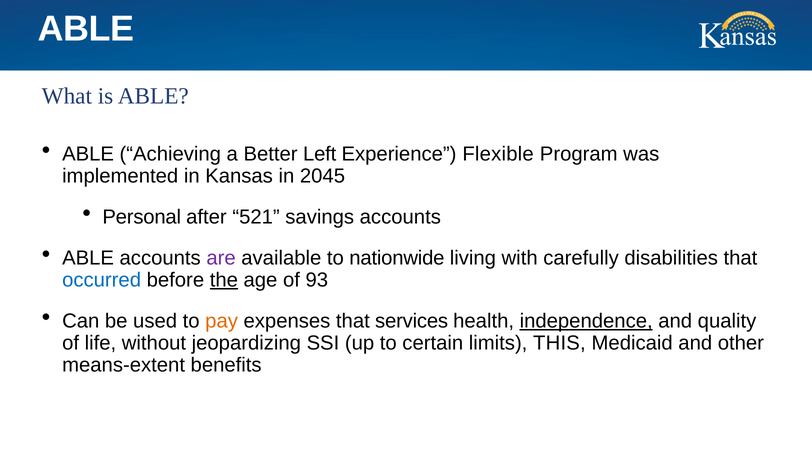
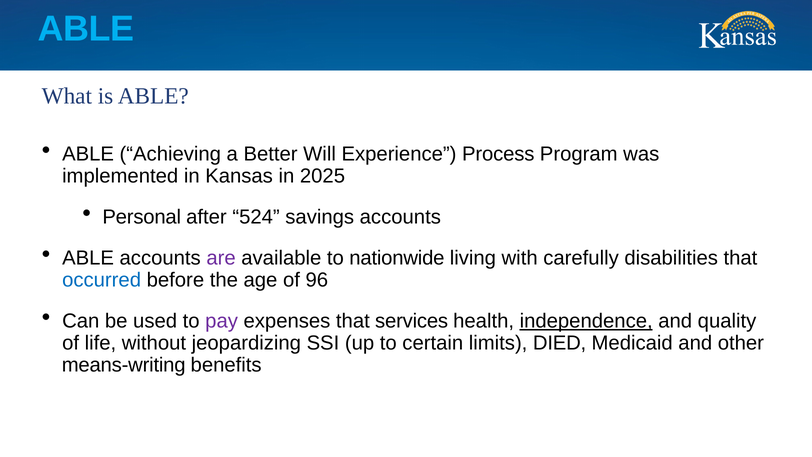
ABLE colour: white -> light blue (86, 29)
Left: Left -> Will (320, 154)
Flexible: Flexible -> Process (498, 154)
2045: 2045 -> 2025 (322, 176)
521: 521 -> 524 (256, 217)
the underline: present -> none (224, 280)
93: 93 -> 96 (317, 280)
pay colour: orange -> purple (222, 321)
THIS: THIS -> DIED (560, 343)
means-extent: means-extent -> means-writing (124, 365)
